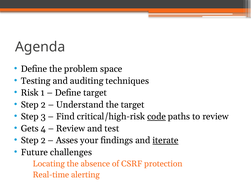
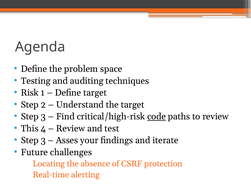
Gets: Gets -> This (30, 129)
2: 2 -> 3 (43, 141)
iterate underline: present -> none (165, 141)
